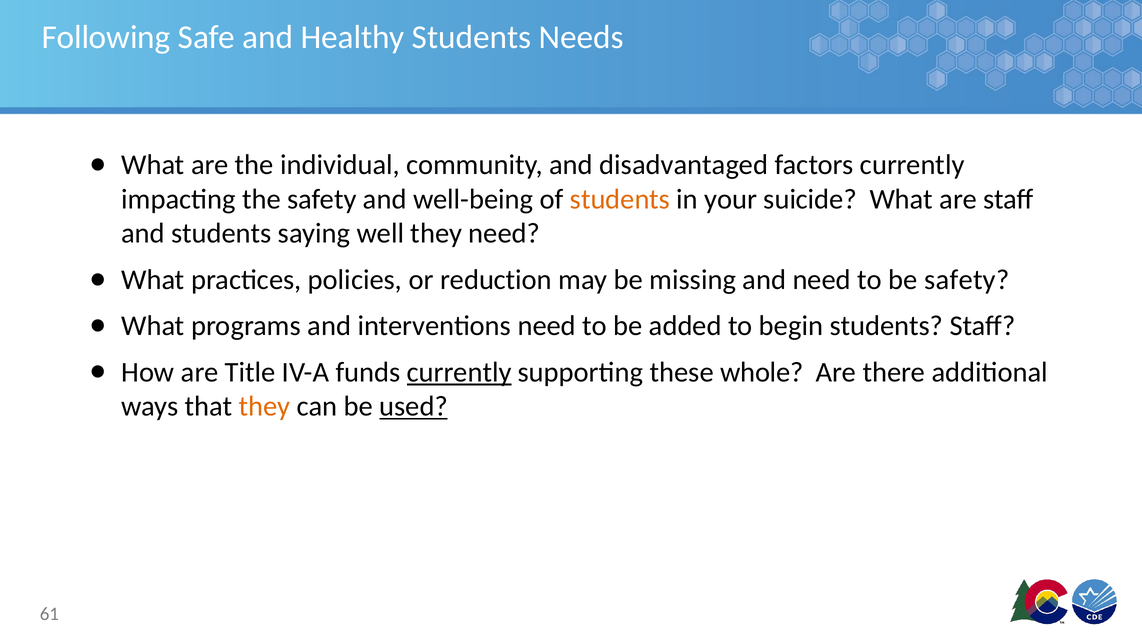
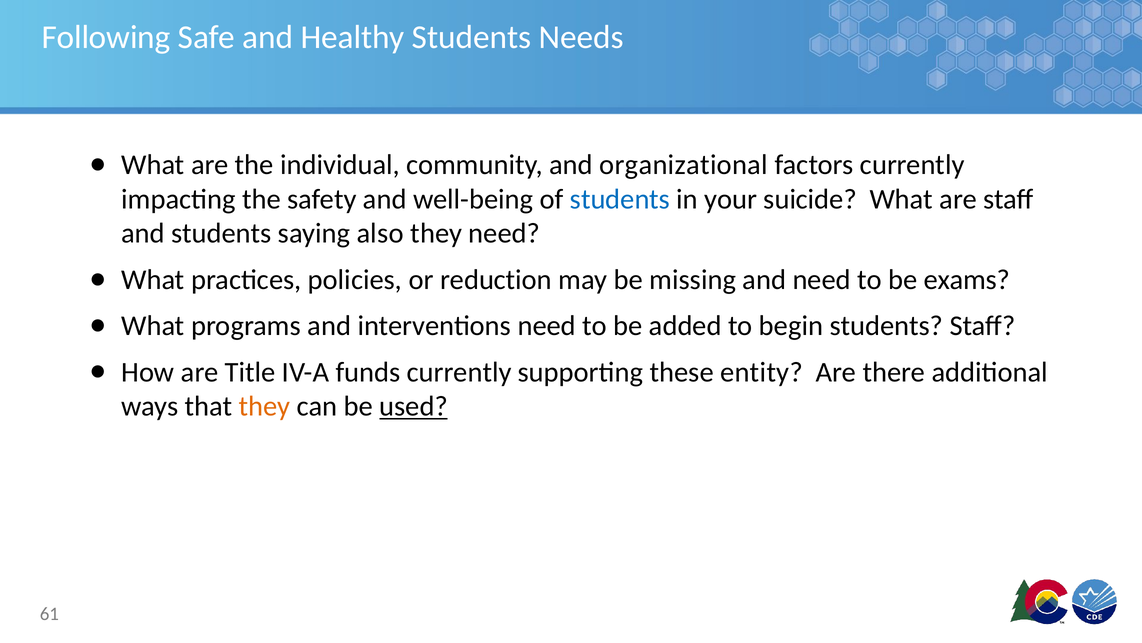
disadvantaged: disadvantaged -> organizational (684, 165)
students colour: orange -> blue (620, 199)
well: well -> also (380, 233)
be safety: safety -> exams (967, 279)
currently underline: present -> none (459, 372)
whole: whole -> entity (761, 372)
